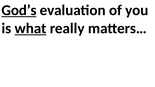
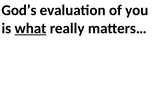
God’s underline: present -> none (19, 10)
